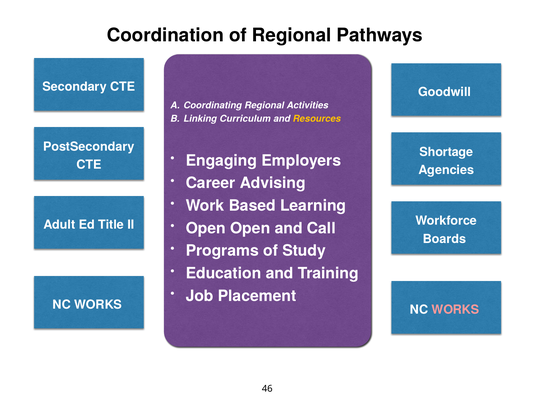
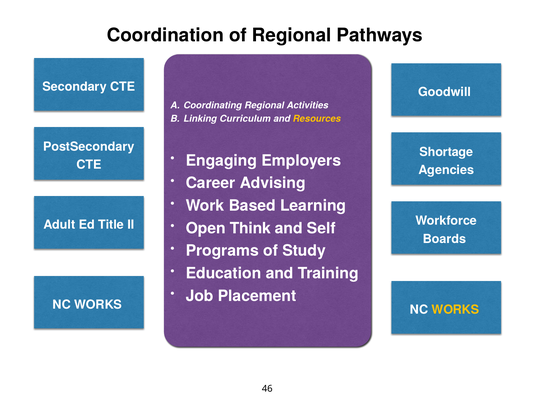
Open Open: Open -> Think (250, 228)
Call: Call -> Self (321, 228)
WORKS colour: pink -> yellow (455, 310)
